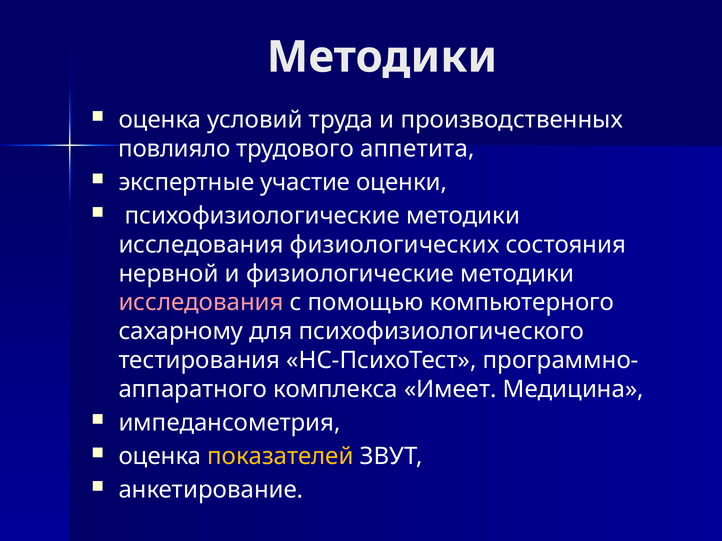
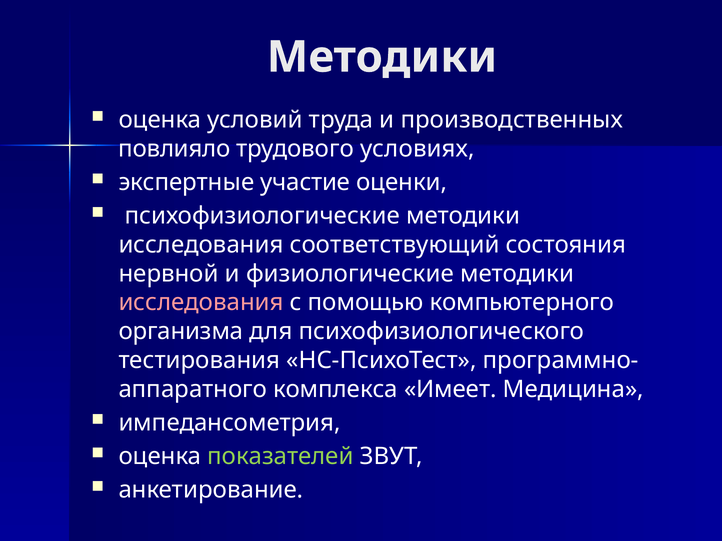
аппетита: аппетита -> условиях (417, 149)
физиологических: физиологических -> соответствующий (395, 245)
сахарному: сахарному -> организма (181, 332)
показателей colour: yellow -> light green (280, 457)
